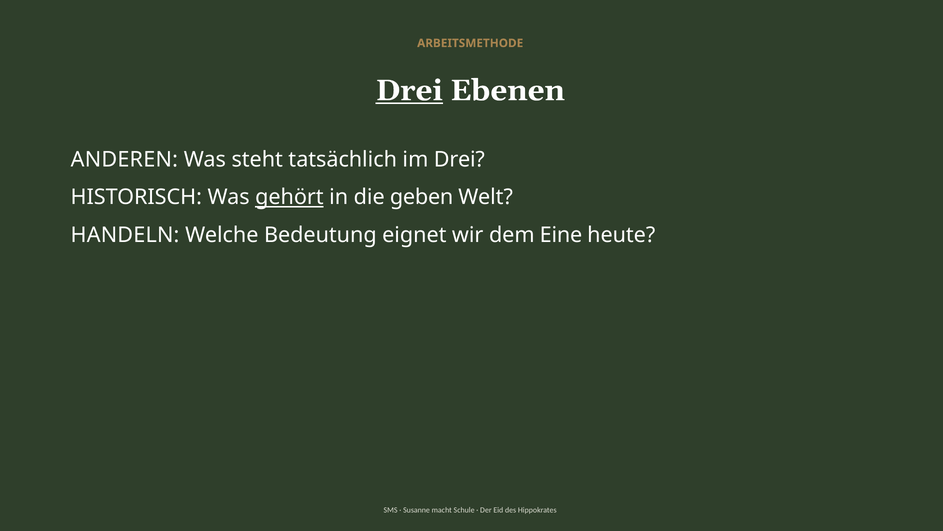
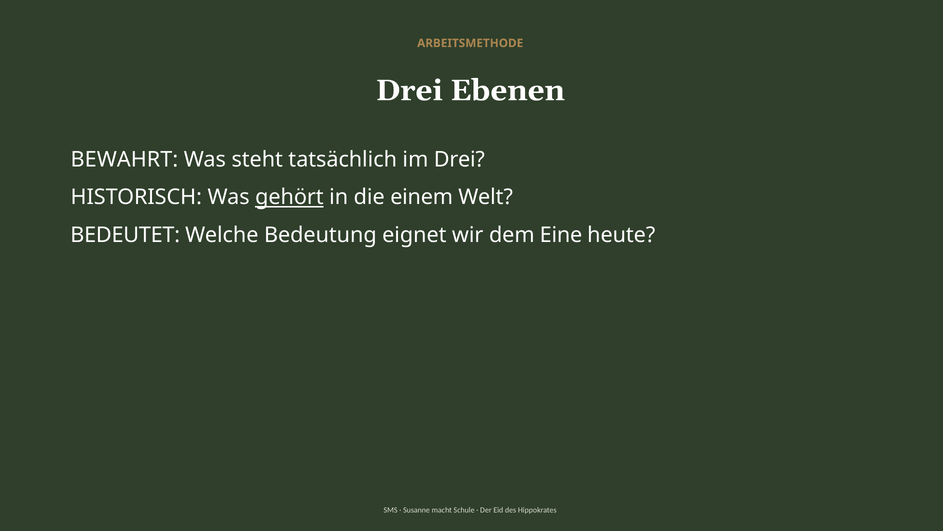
Drei underline: present -> none (409, 90)
ANDEREN: ANDEREN -> BEWAHRT (124, 159)
geben: geben -> einem (422, 197)
HANDELN: HANDELN -> BEDEUTET (125, 235)
